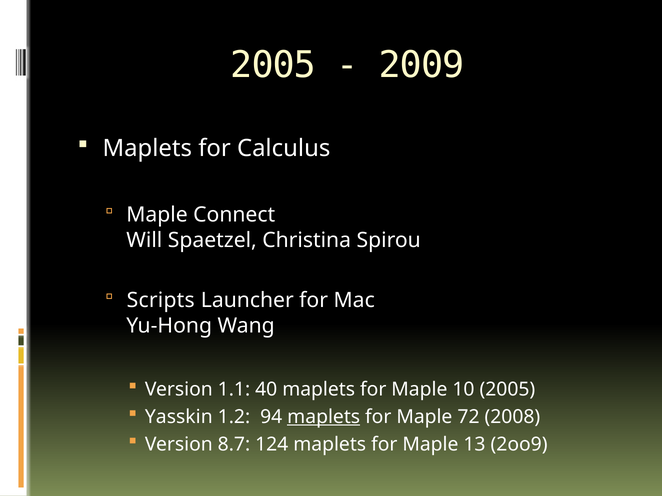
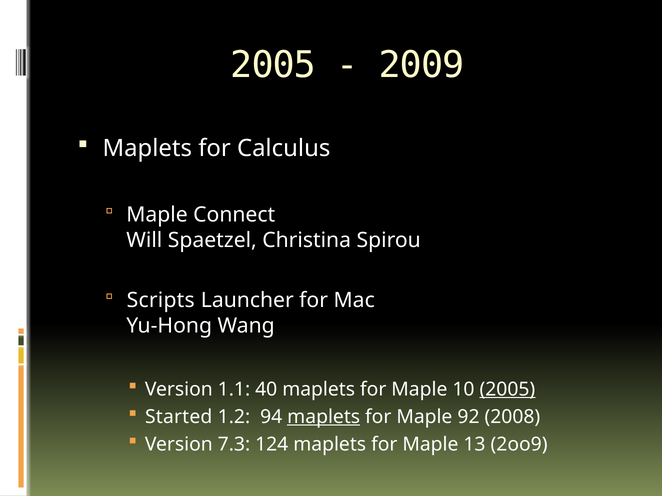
2005 underline: none -> present (507, 390)
Yasskin: Yasskin -> Started (179, 417)
72: 72 -> 92 (469, 417)
8.7: 8.7 -> 7.3 (234, 445)
